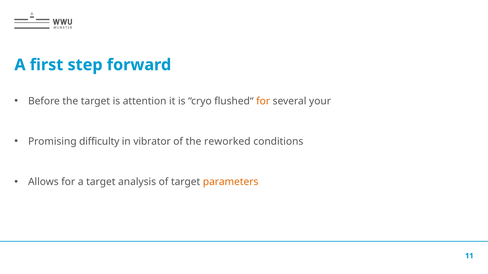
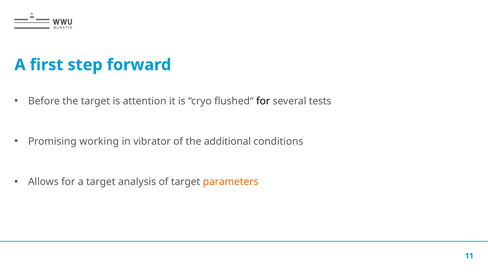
for colour: orange -> black (263, 101)
your: your -> tests (320, 101)
difficulty: difficulty -> working (99, 142)
reworked: reworked -> additional (227, 142)
